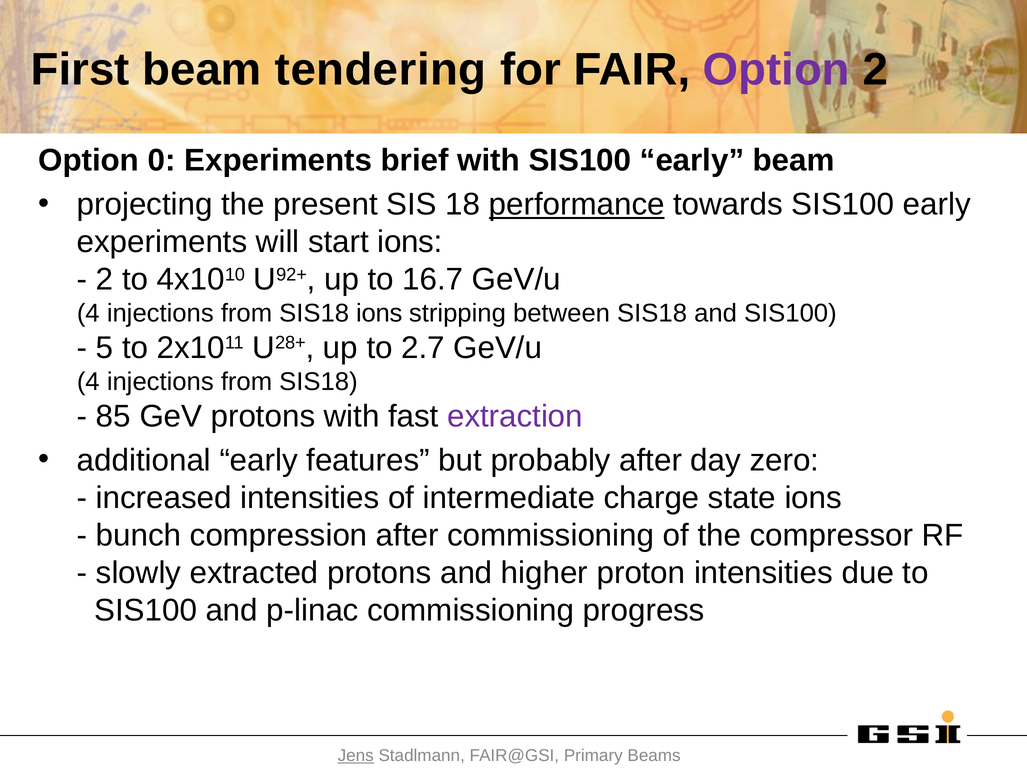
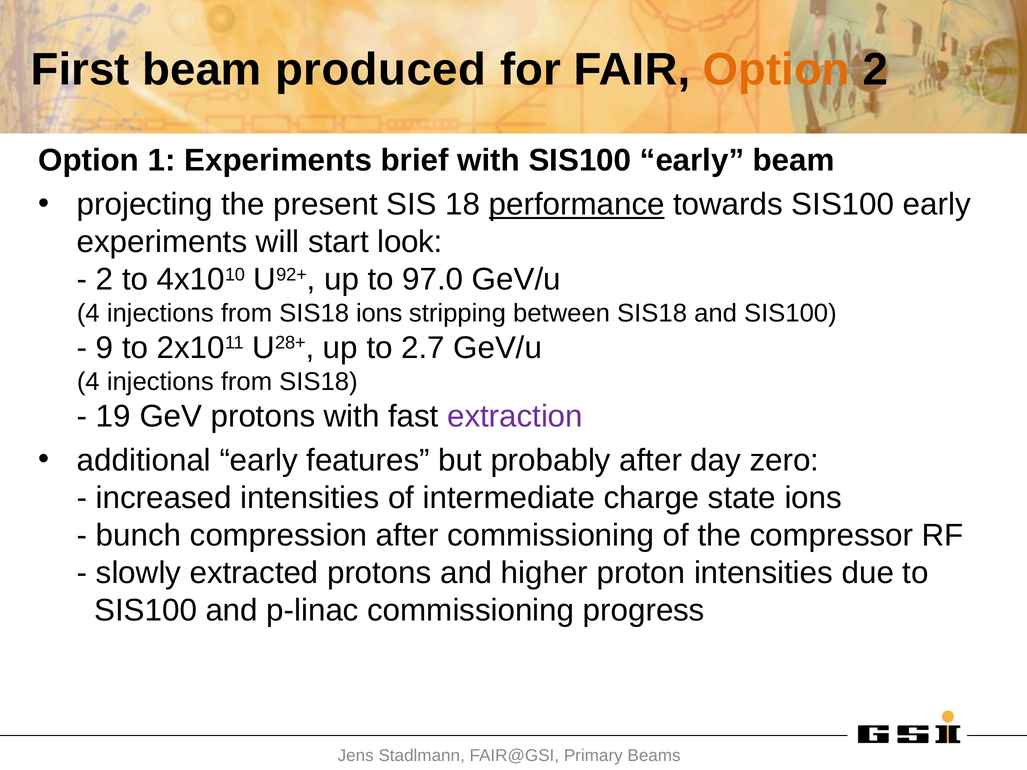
tendering: tendering -> produced (381, 70)
Option colour: purple -> orange (776, 70)
0: 0 -> 1 (162, 161)
start ions: ions -> look (410, 242)
16.7: 16.7 -> 97.0 (433, 280)
5: 5 -> 9 (105, 348)
85: 85 -> 19 (113, 416)
Jens underline: present -> none (356, 756)
